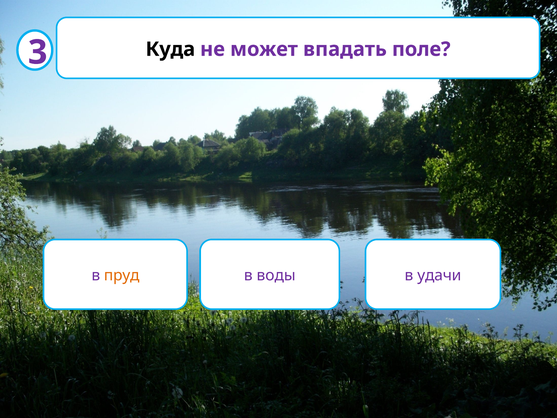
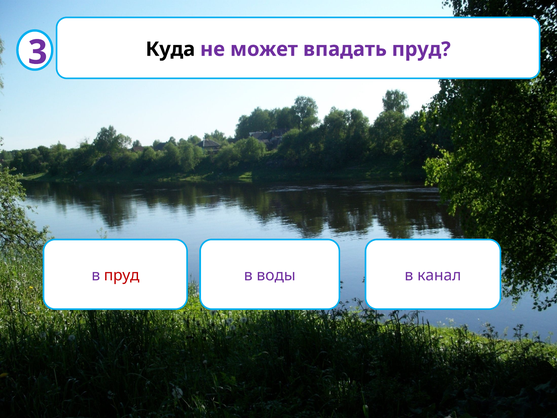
впадать поле: поле -> пруд (421, 49)
пруд colour: orange -> red (122, 275)
удачи: удачи -> канал (439, 275)
